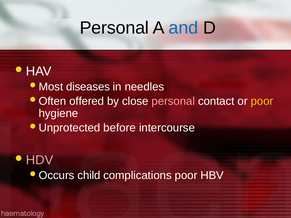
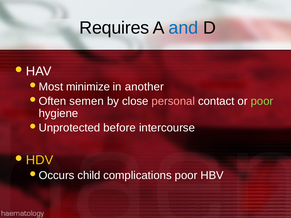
Personal: Personal -> Requires (114, 28)
diseases: diseases -> minimize (88, 87)
needles: needles -> another (144, 87)
offered: offered -> semen (87, 101)
poor colour: yellow -> light green (262, 101)
HDV colour: pink -> yellow (40, 160)
